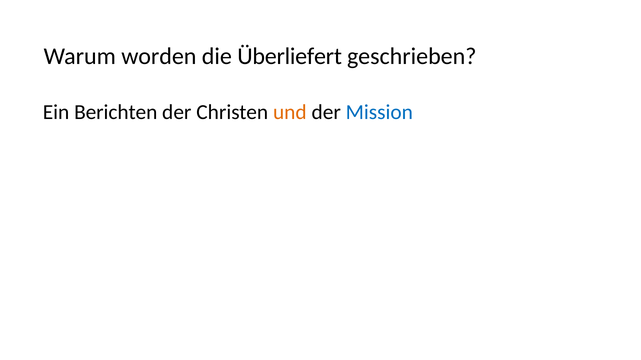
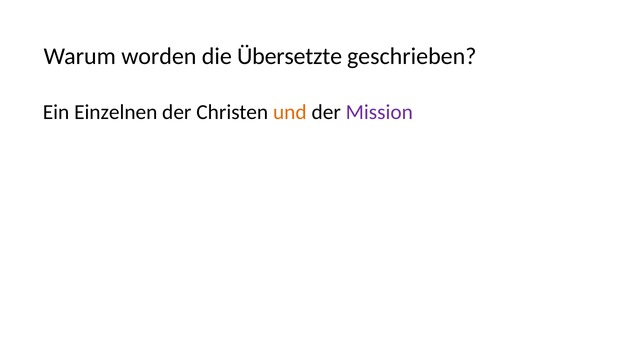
Überliefert: Überliefert -> Übersetzte (290, 56)
Berichten: Berichten -> Einzelnen (116, 112)
Mission colour: blue -> purple (379, 112)
